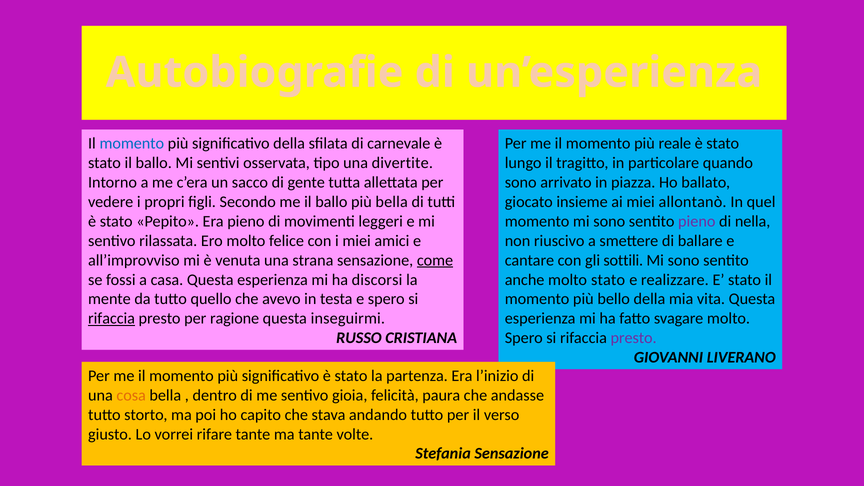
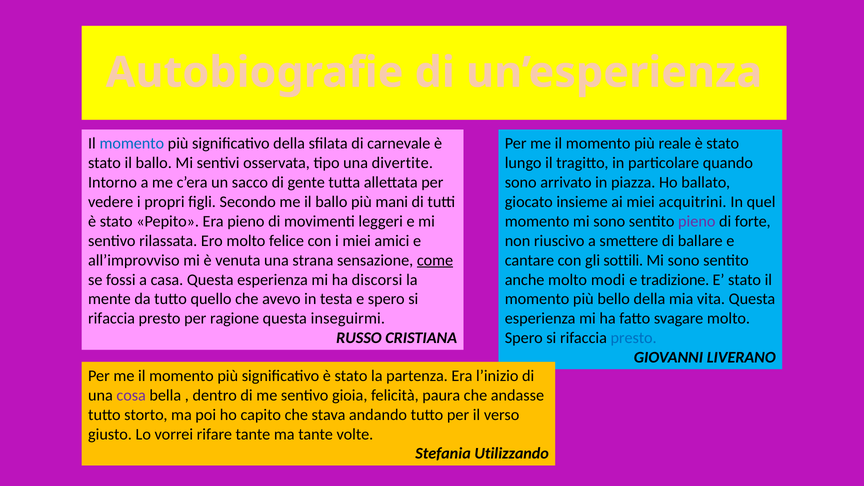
più bella: bella -> mani (392, 202)
allontanò: allontanò -> acquitrini (693, 202)
nella: nella -> forte (753, 221)
molto stato: stato -> modi (608, 280)
realizzare: realizzare -> tradizione (675, 280)
rifaccia underline: present -> none (112, 319)
presto colour: purple -> blue (634, 338)
cosa colour: orange -> purple (131, 395)
Stefania Sensazione: Sensazione -> Utilizzando (512, 454)
